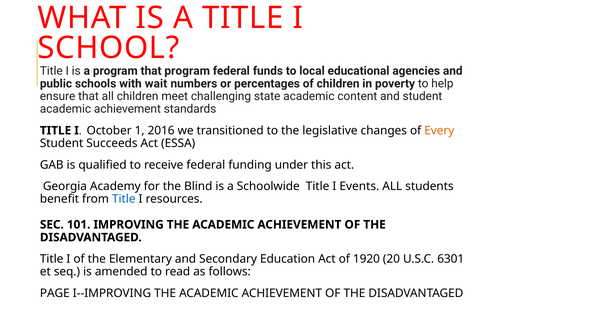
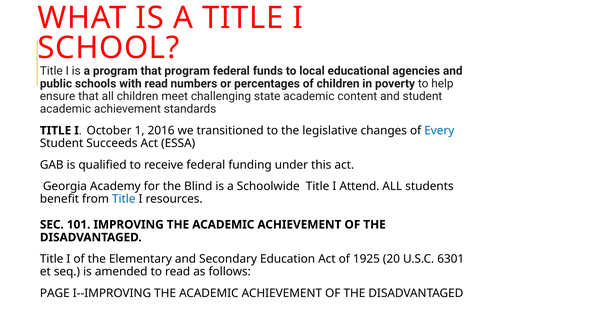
with wait: wait -> read (156, 84)
Every colour: orange -> blue (439, 130)
Events: Events -> Attend (359, 186)
1920: 1920 -> 1925 (366, 259)
